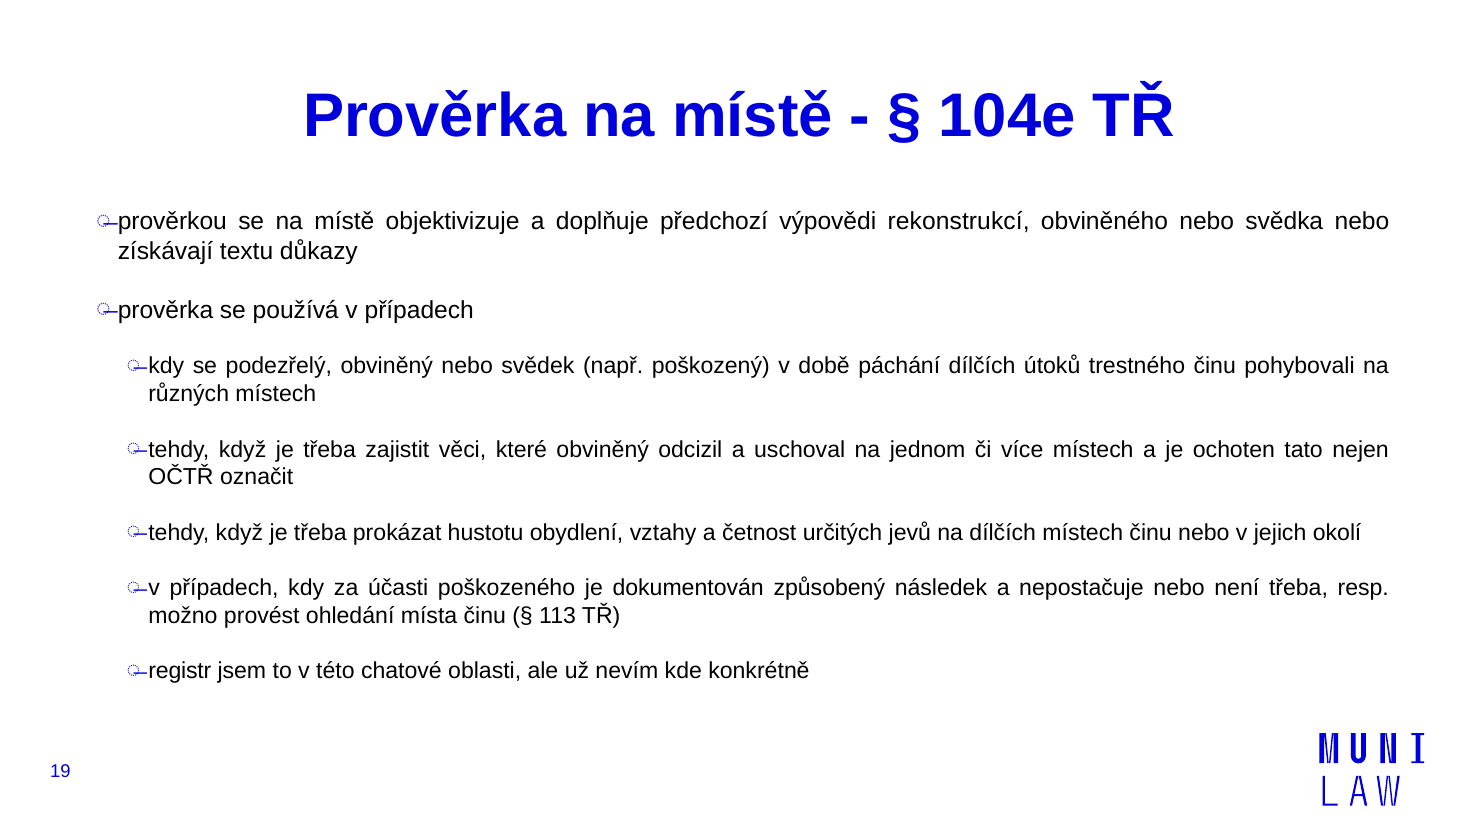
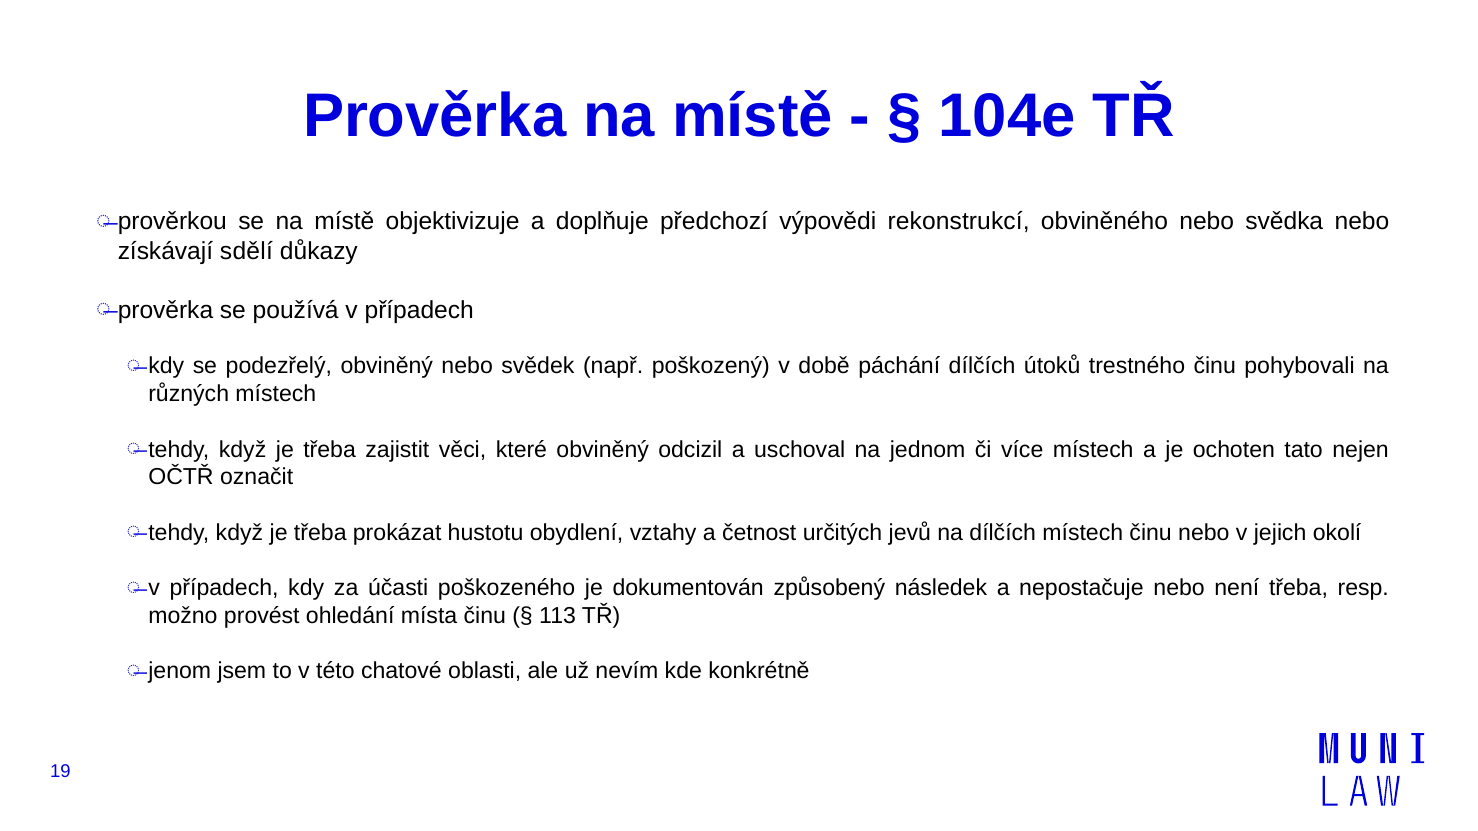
textu: textu -> sdělí (246, 251)
registr: registr -> jenom (180, 671)
